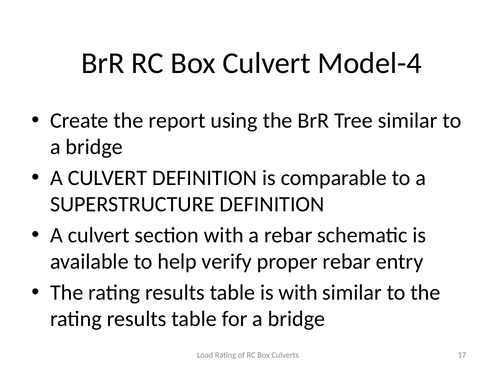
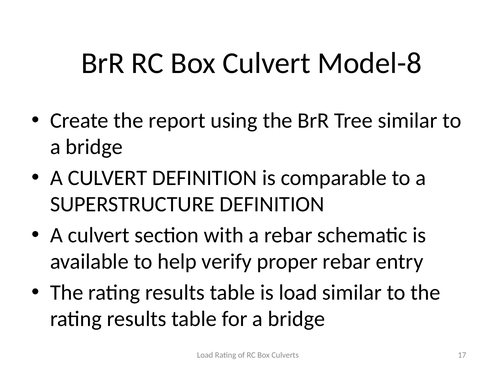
Model-4: Model-4 -> Model-8 (370, 63)
is with: with -> load (298, 293)
